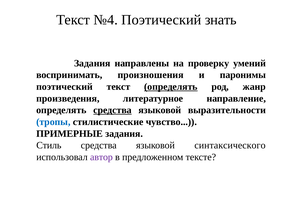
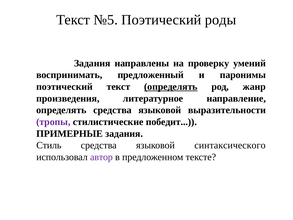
№4: №4 -> №5 (106, 20)
знать: знать -> роды (221, 20)
произношения: произношения -> предложенный (151, 75)
средства underline: present -> none (112, 110)
тропы colour: blue -> purple (53, 122)
чувство: чувство -> победит (171, 122)
